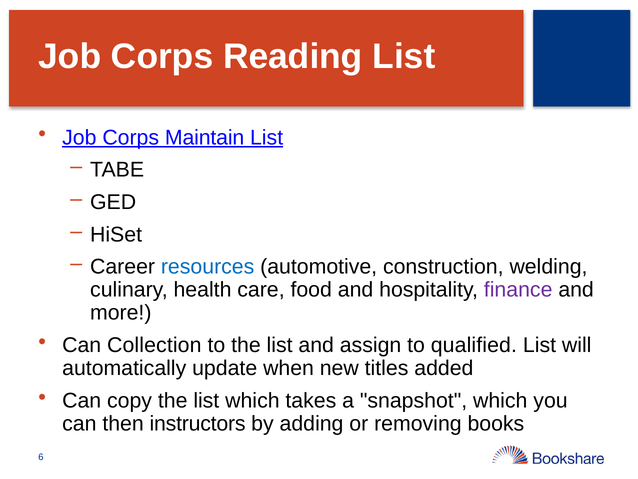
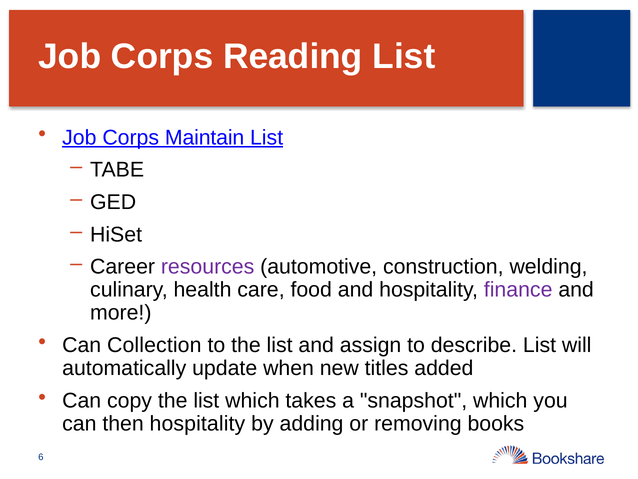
resources colour: blue -> purple (208, 267)
qualified: qualified -> describe (474, 345)
then instructors: instructors -> hospitality (197, 423)
